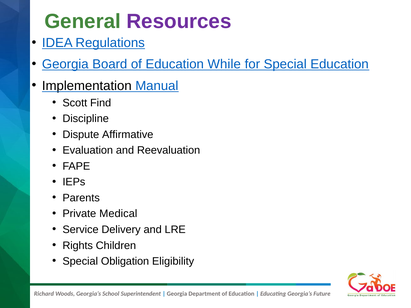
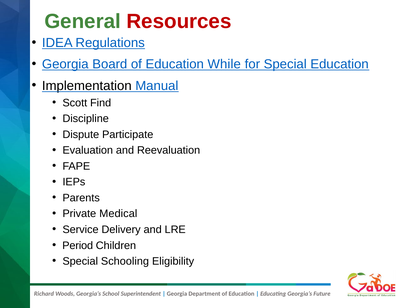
Resources colour: purple -> red (179, 21)
Affirmative: Affirmative -> Participate (128, 135)
Rights: Rights -> Period (78, 246)
Obligation: Obligation -> Schooling (125, 261)
